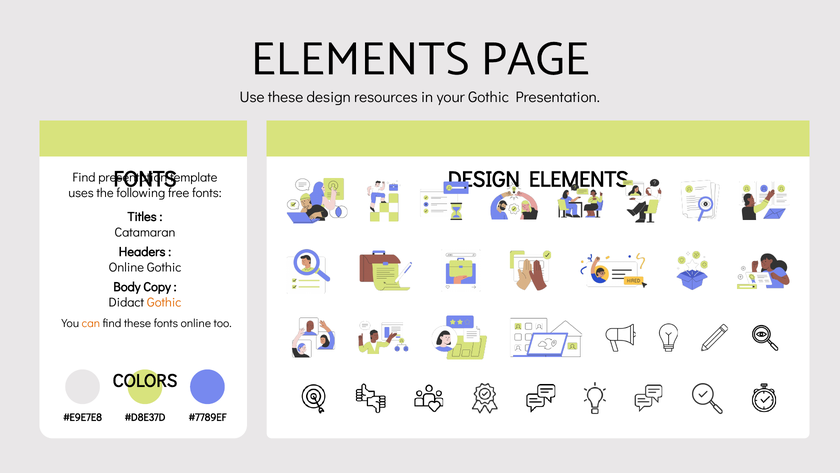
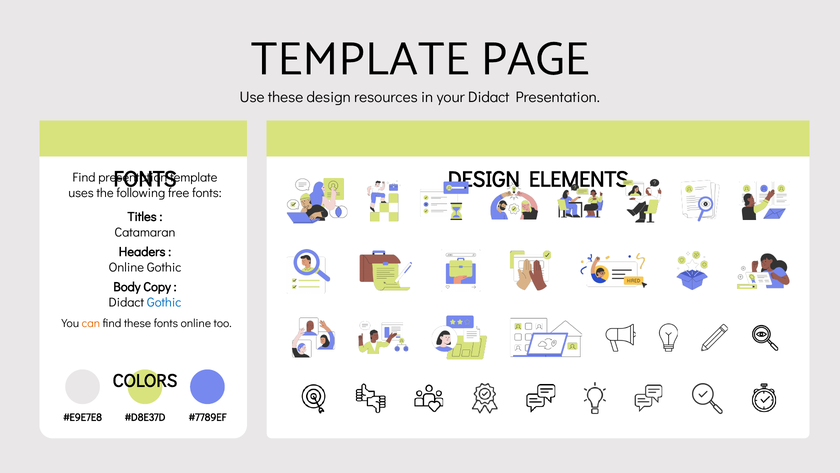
ELEMENTS: ELEMENTS -> TEMPLATE (360, 59)
your Gothic: Gothic -> Didact (489, 97)
Gothic colour: orange -> blue (164, 302)
